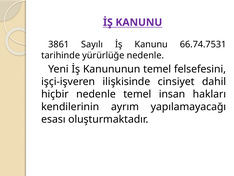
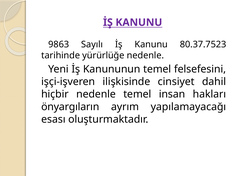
3861: 3861 -> 9863 (59, 44)
66.74.7531: 66.74.7531 -> 80.37.7523 (203, 44)
kendilerinin: kendilerinin -> önyargıların (70, 106)
